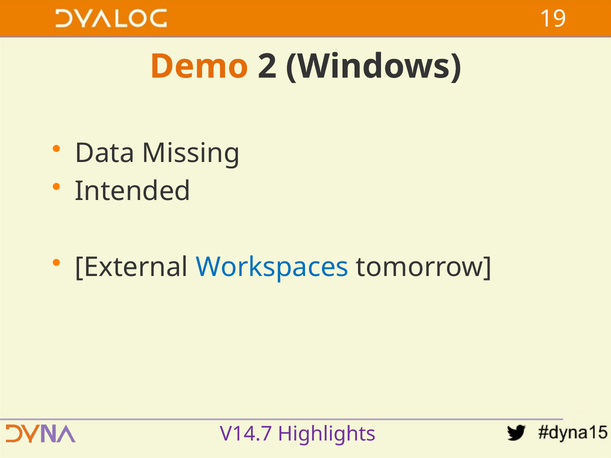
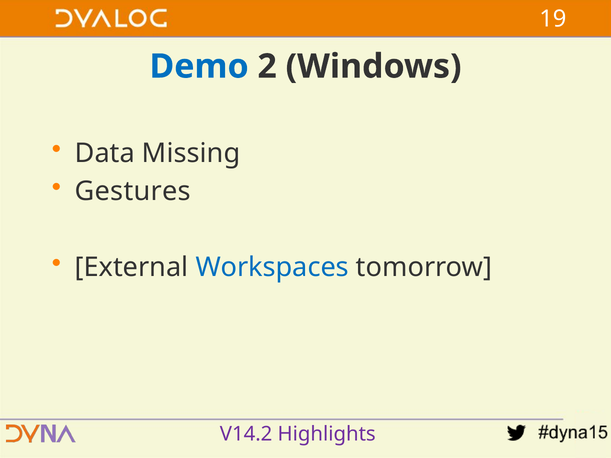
Demo colour: orange -> blue (199, 66)
Intended: Intended -> Gestures (133, 192)
V14.7: V14.7 -> V14.2 (246, 434)
